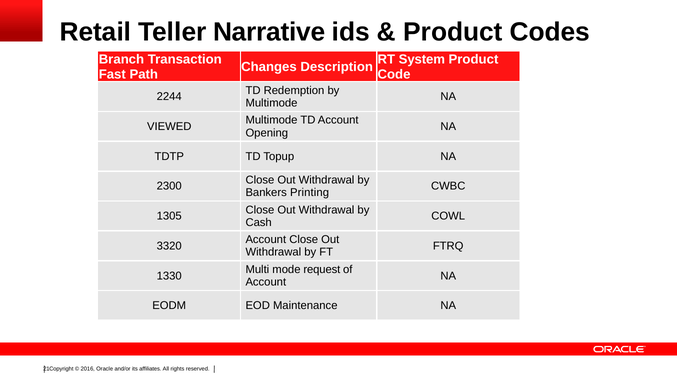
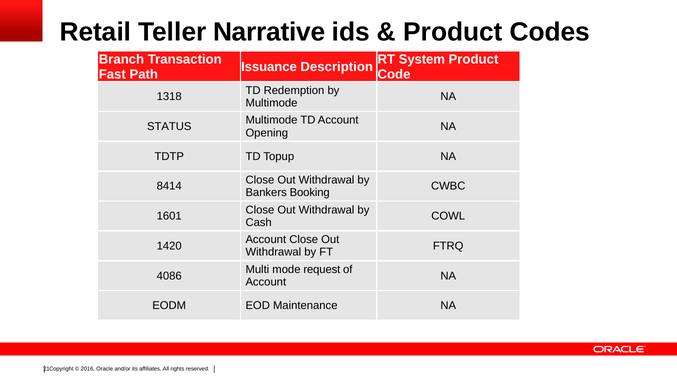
Changes: Changes -> Issuance (269, 67)
2244: 2244 -> 1318 (169, 97)
VIEWED: VIEWED -> STATUS (169, 127)
2300: 2300 -> 8414 (169, 186)
Printing: Printing -> Booking (310, 193)
1305: 1305 -> 1601 (169, 216)
3320: 3320 -> 1420 (169, 246)
1330: 1330 -> 4086 (169, 276)
